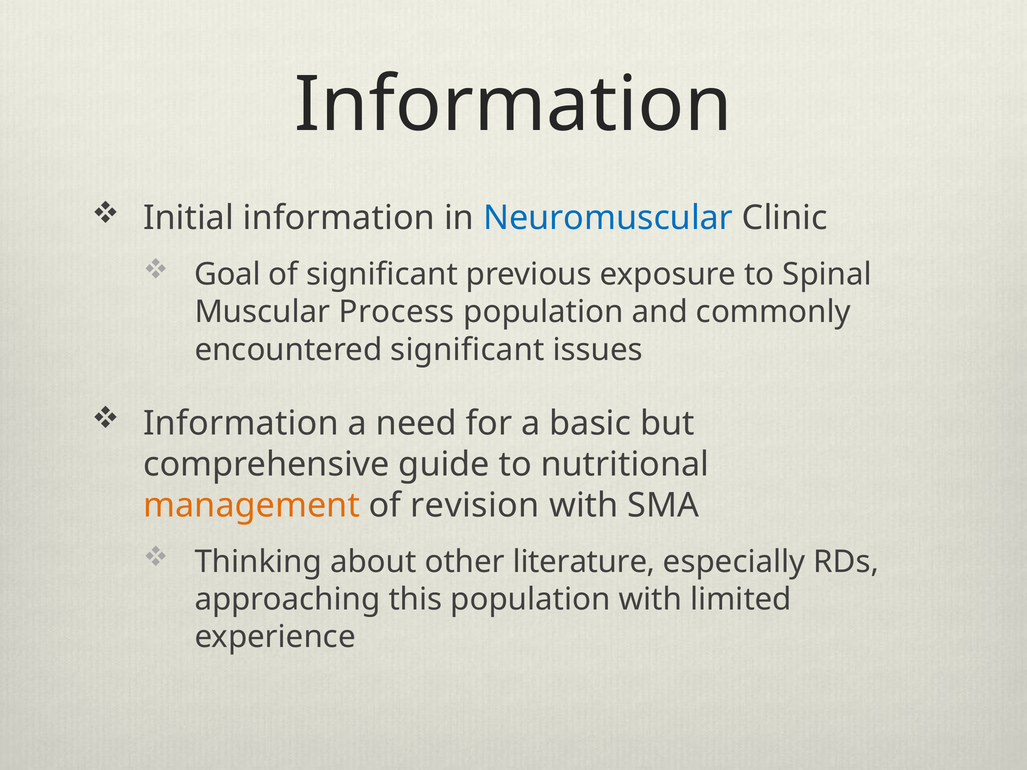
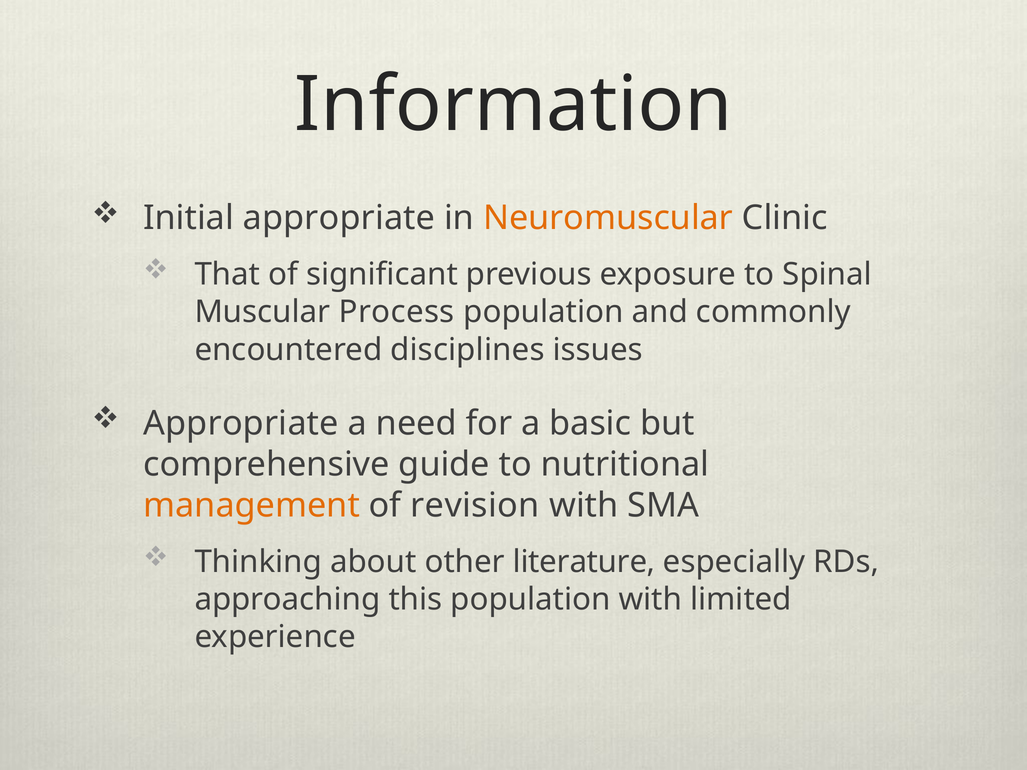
Initial information: information -> appropriate (339, 218)
Neuromuscular colour: blue -> orange (608, 218)
Goal: Goal -> That (227, 274)
encountered significant: significant -> disciplines (467, 350)
Information: Information -> Appropriate (241, 424)
